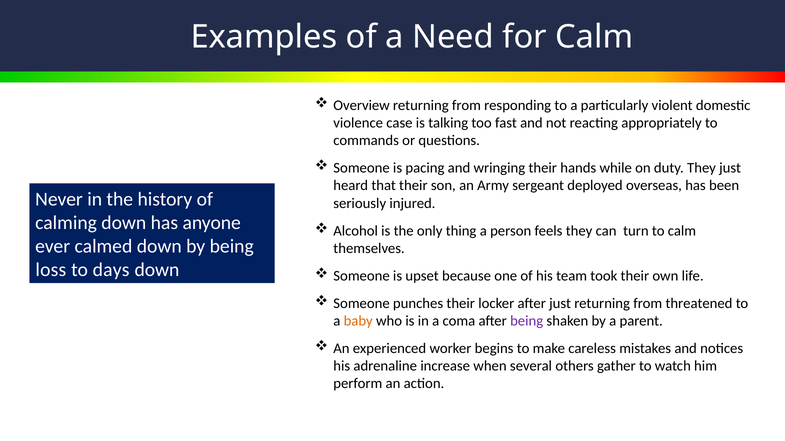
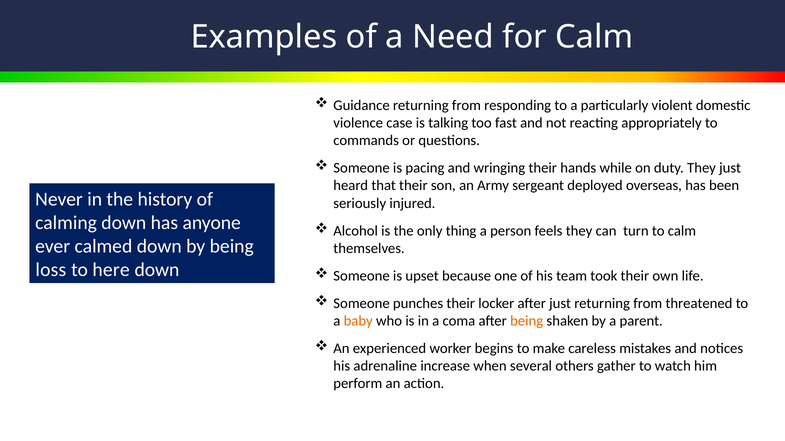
Overview: Overview -> Guidance (362, 105)
days: days -> here (111, 270)
being colour: purple -> orange (527, 321)
